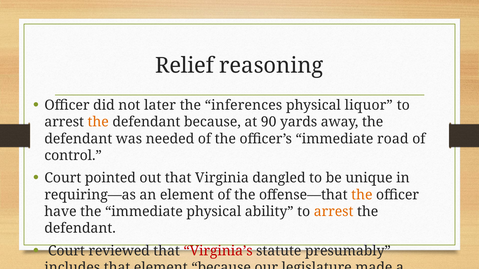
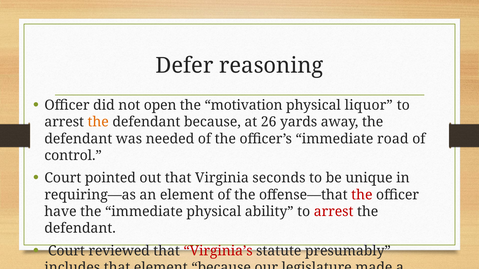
Relief: Relief -> Defer (184, 66)
later: later -> open (160, 105)
inferences: inferences -> motivation (244, 105)
90: 90 -> 26 (269, 122)
dangled: dangled -> seconds (279, 178)
the colour: orange -> red (362, 195)
arrest colour: orange -> red (334, 212)
